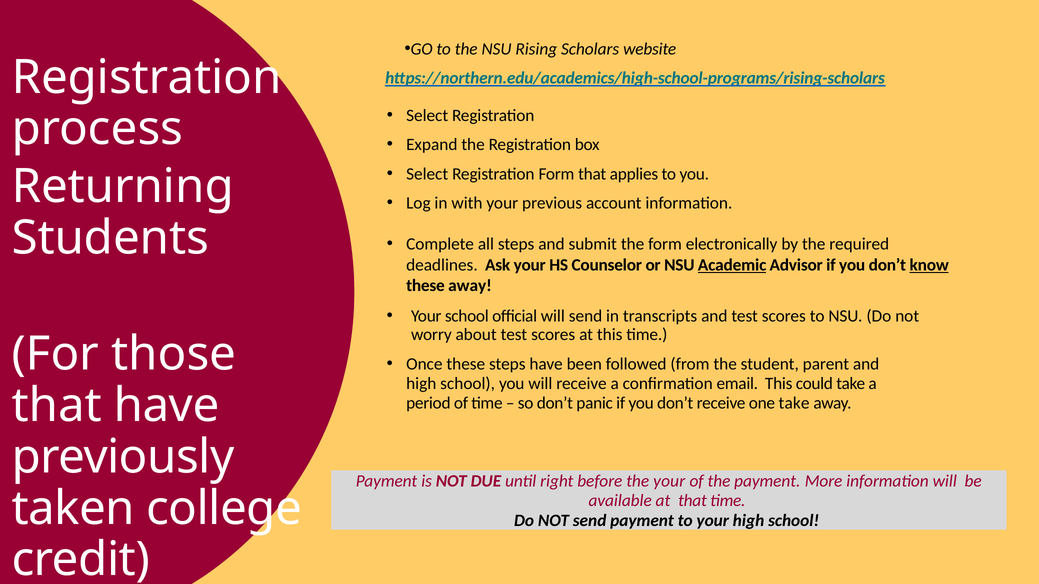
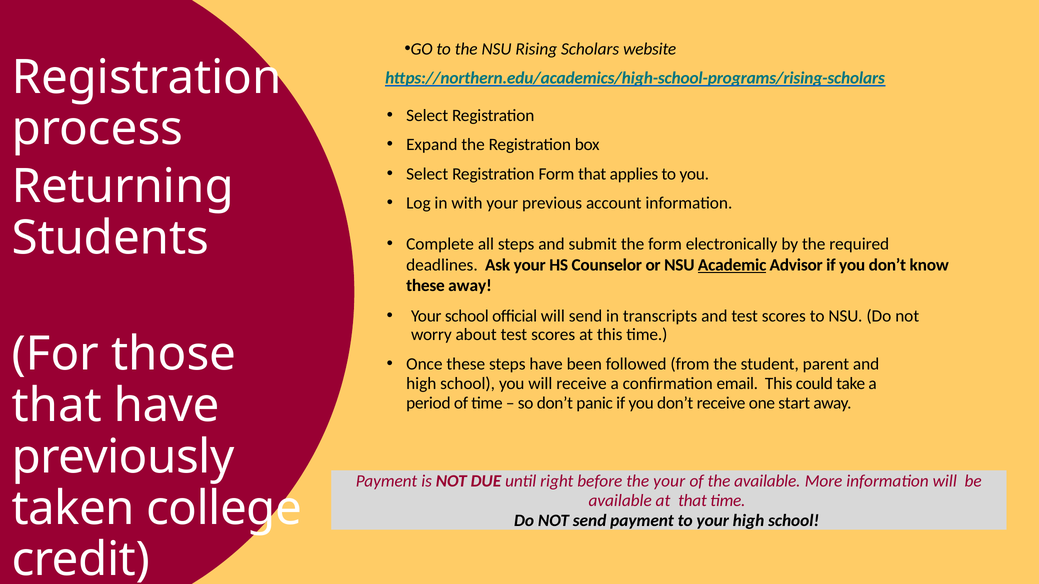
know underline: present -> none (929, 265)
one take: take -> start (794, 403)
the payment: payment -> available (767, 481)
